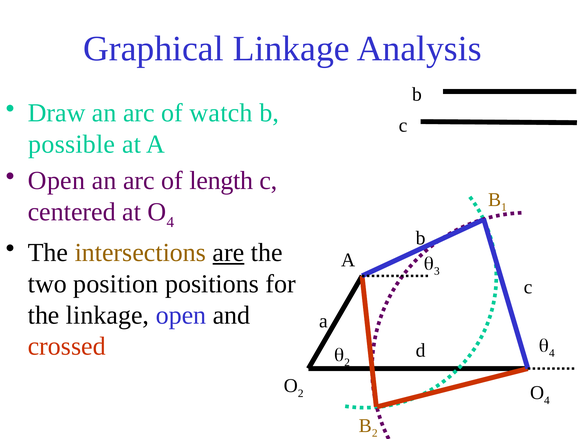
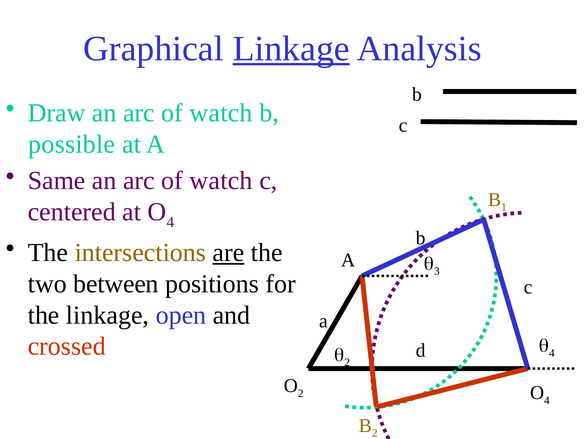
Linkage underline: none -> present (291, 49)
Open: Open -> Same (57, 181)
length: length -> watch (221, 181)
position: position -> between (116, 284)
